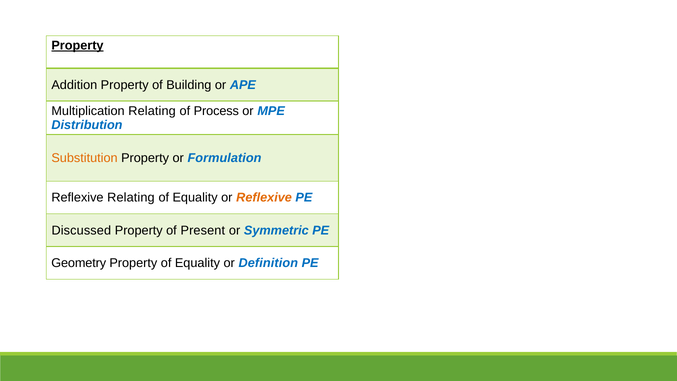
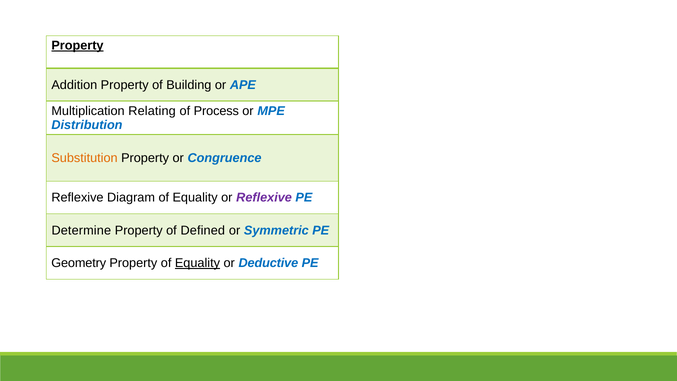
Formulation: Formulation -> Congruence (225, 158)
Reflexive Relating: Relating -> Diagram (131, 198)
Reflexive colour: orange -> purple (264, 198)
Discussed: Discussed -> Determine (81, 230)
Present: Present -> Defined (203, 230)
Equality underline: none -> present (197, 263)
Definition: Definition -> Deductive (268, 263)
